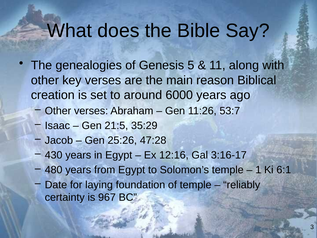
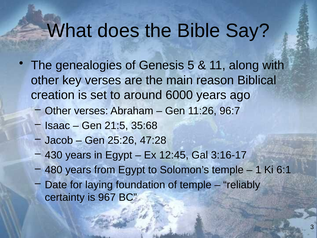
53:7: 53:7 -> 96:7 (230, 111)
35:29: 35:29 -> 35:68 (144, 125)
12:16: 12:16 -> 12:45 (174, 155)
